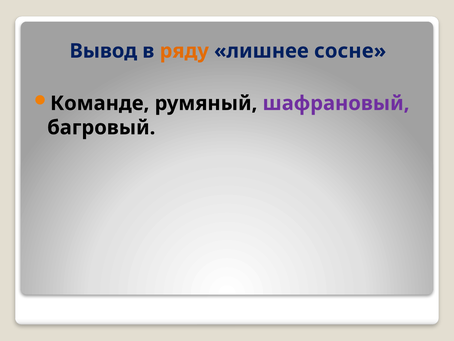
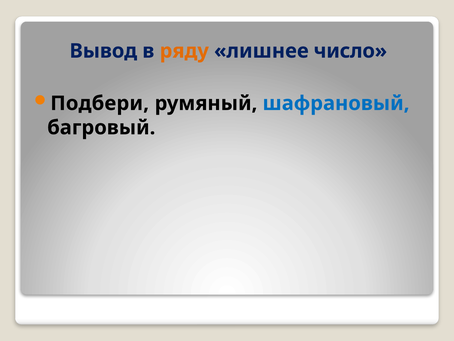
сосне: сосне -> число (350, 51)
Команде: Команде -> Подбери (100, 103)
шафрановый colour: purple -> blue (336, 103)
